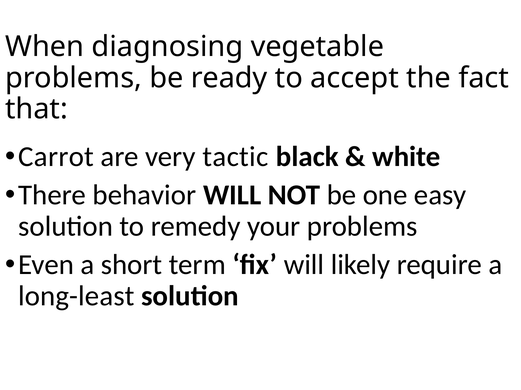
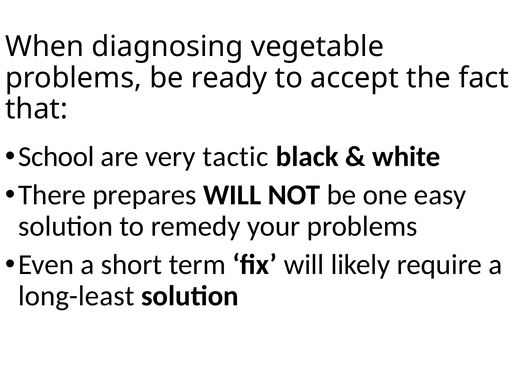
Carrot: Carrot -> School (56, 157)
behavior: behavior -> prepares (144, 195)
